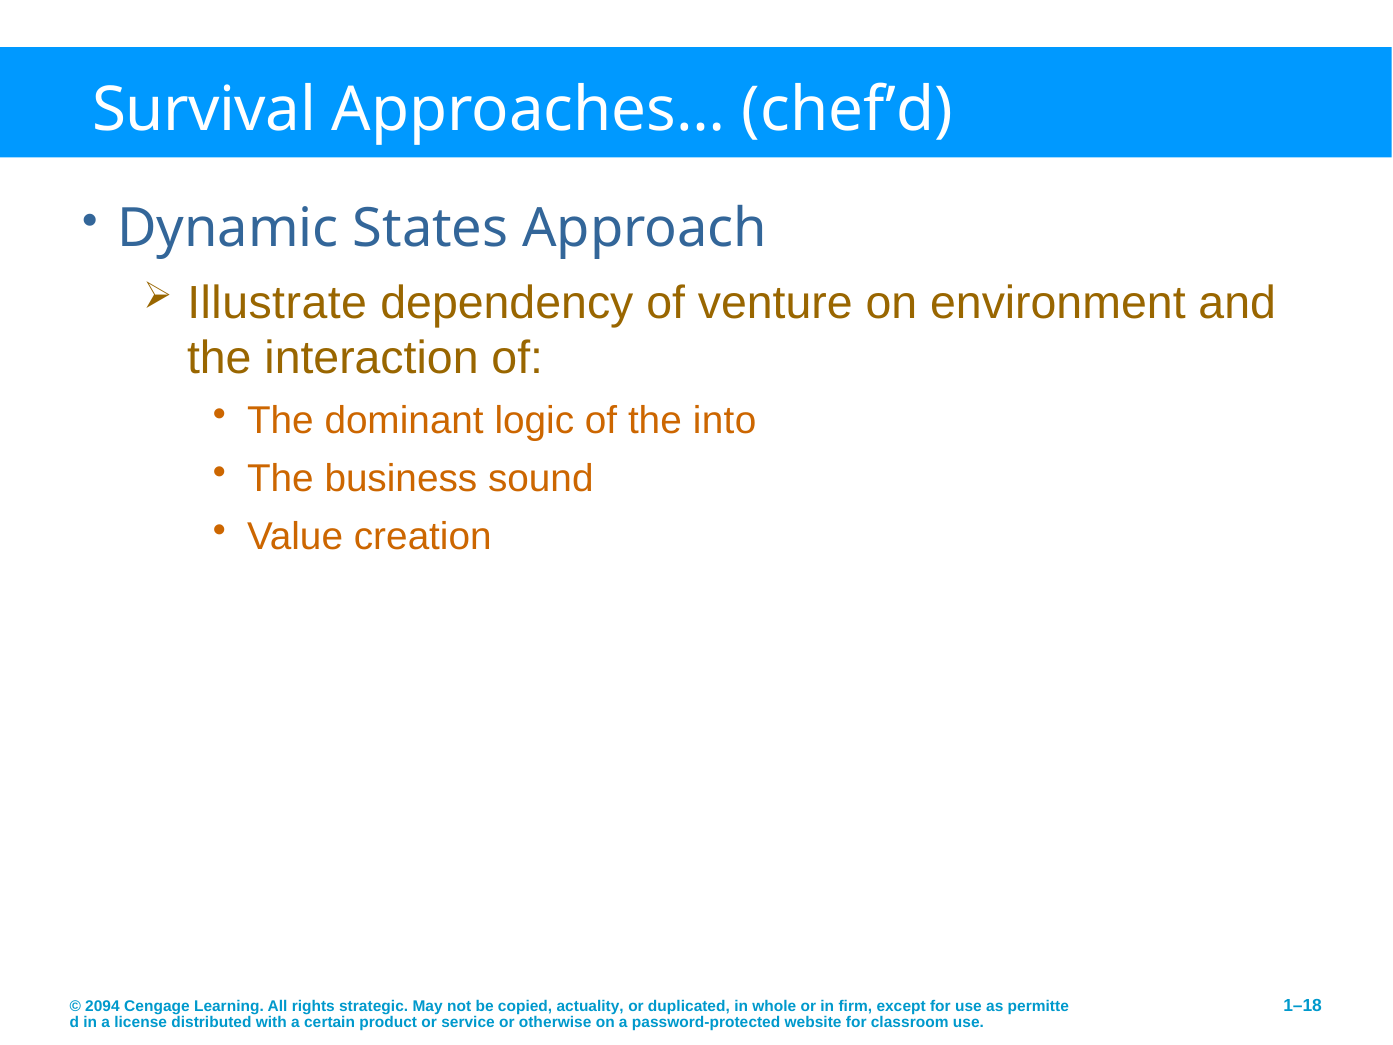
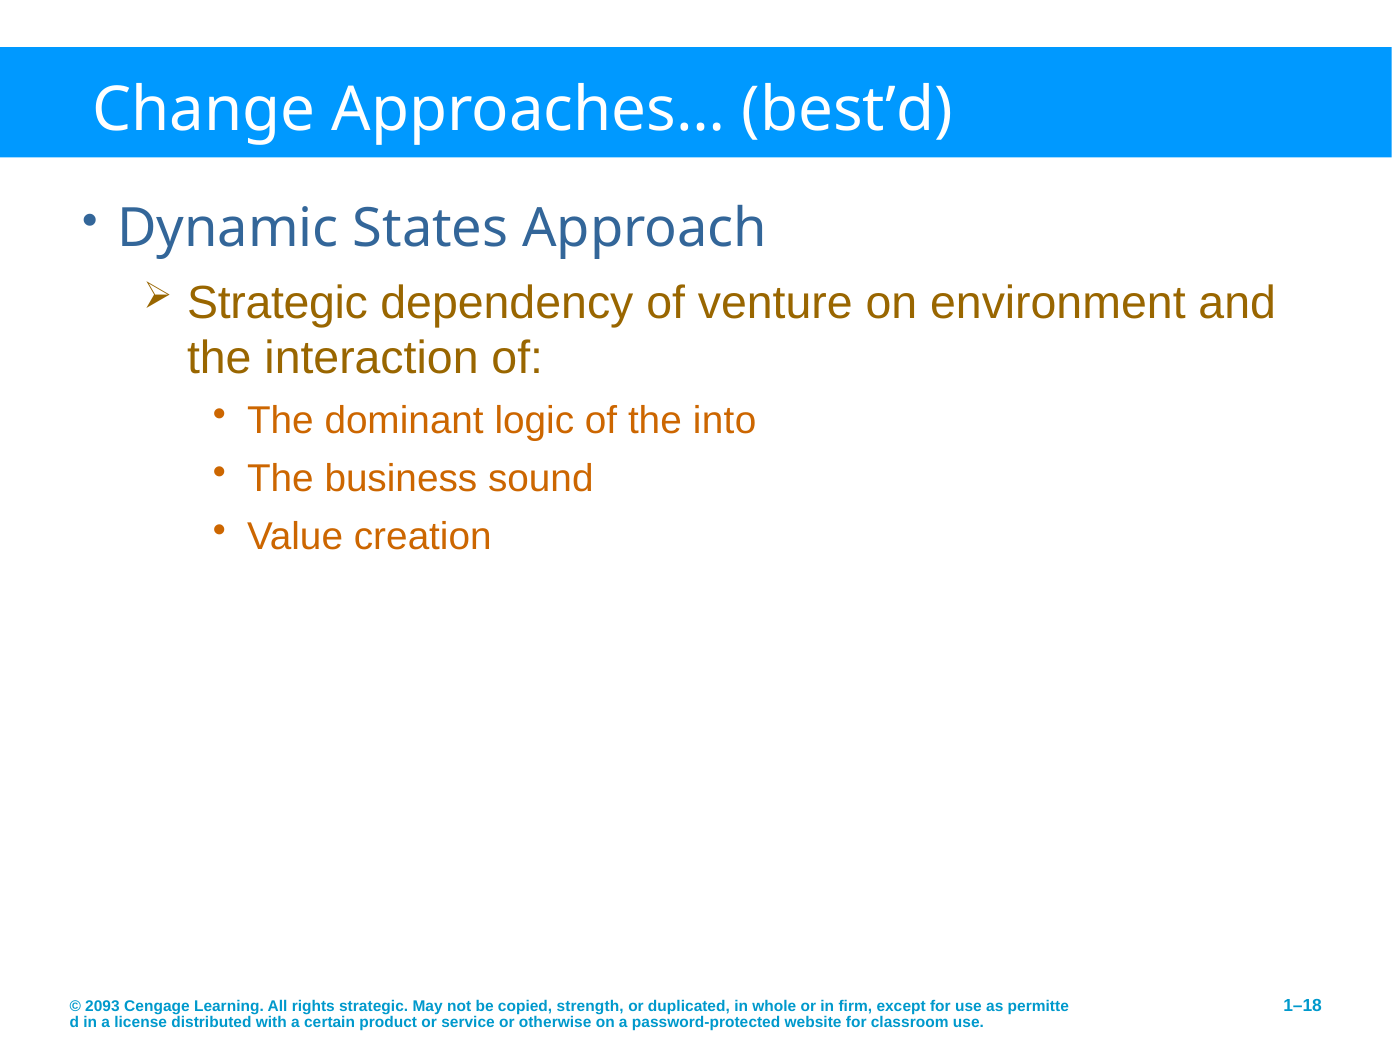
Survival: Survival -> Change (204, 110)
chef’d: chef’d -> best’d (847, 110)
Illustrate: Illustrate -> Strategic (278, 303)
2094: 2094 -> 2093 (102, 1006)
actuality: actuality -> strength (590, 1006)
